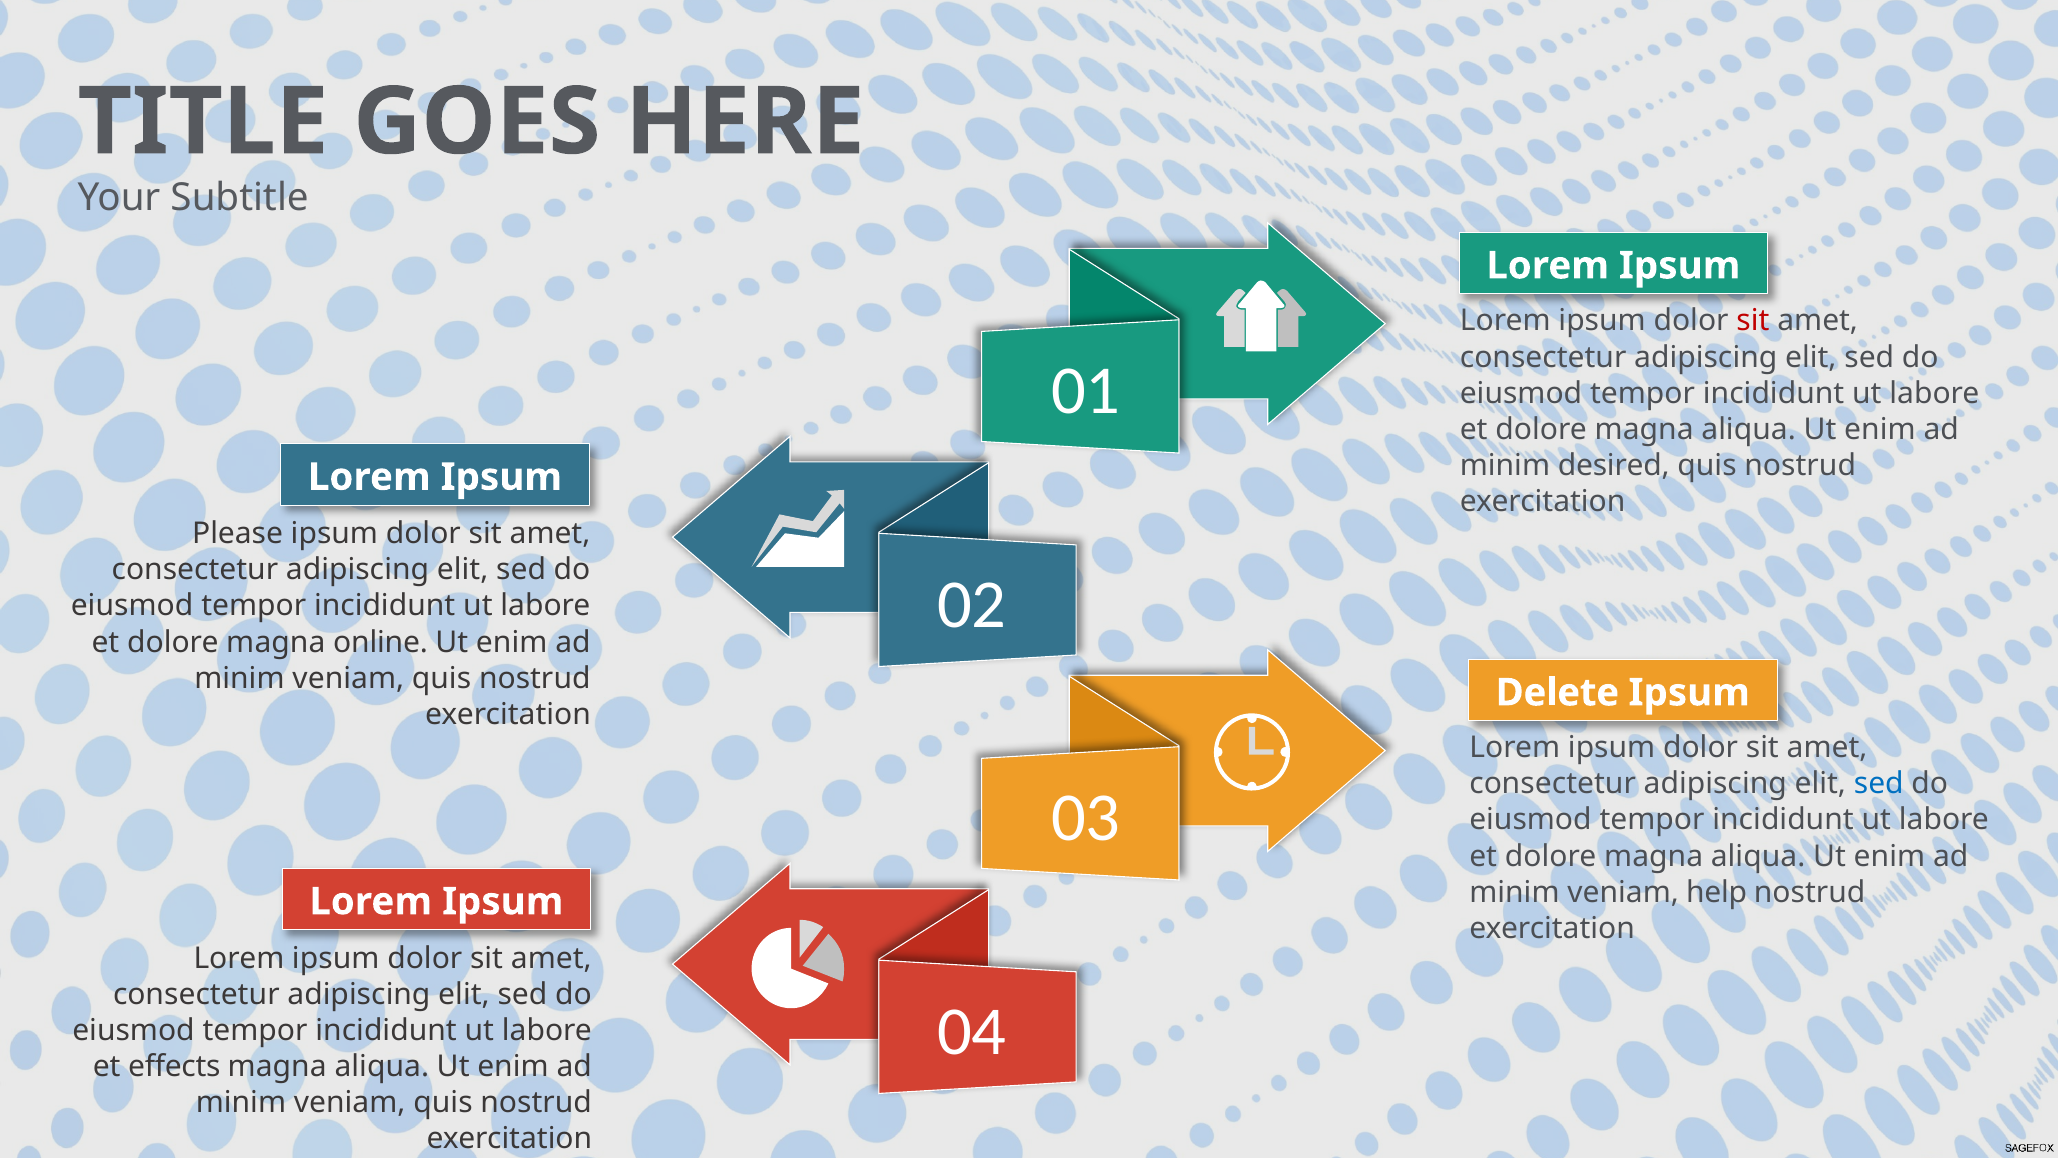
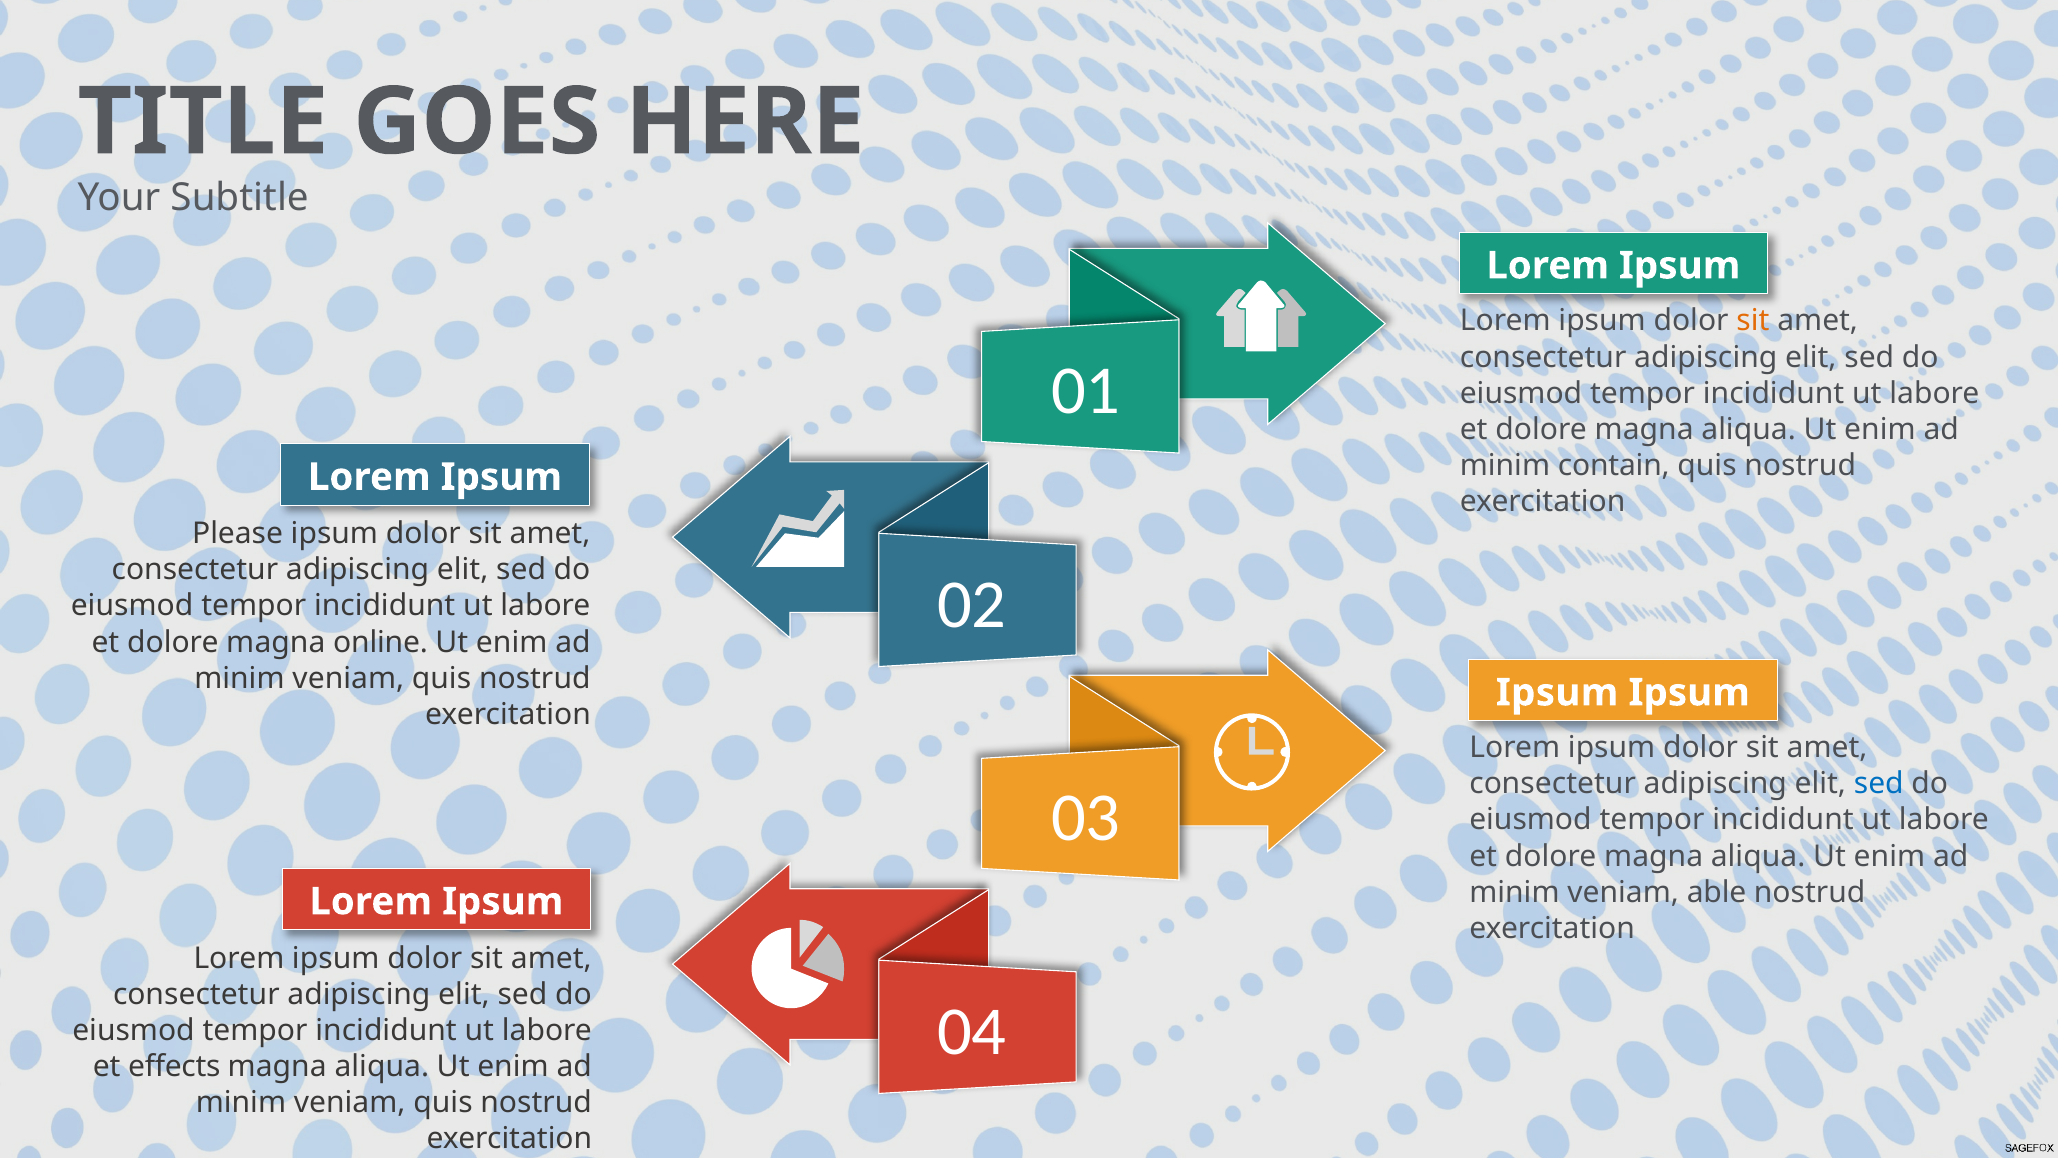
sit colour: red -> orange (1753, 321)
desired: desired -> contain (1614, 465)
Delete: Delete -> Ipsum (1557, 692)
help: help -> able (1717, 892)
